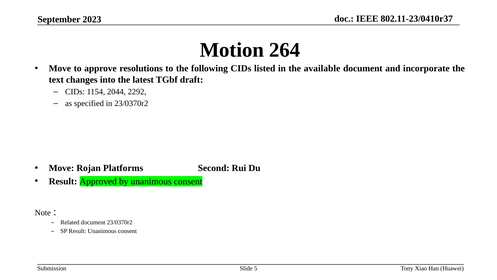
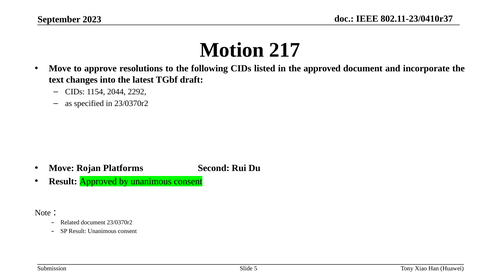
264: 264 -> 217 (285, 50)
the available: available -> approved (322, 68)
